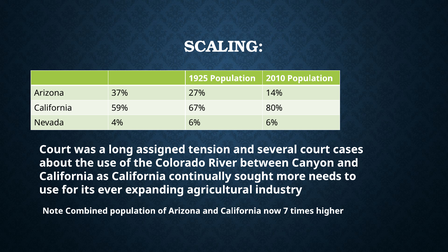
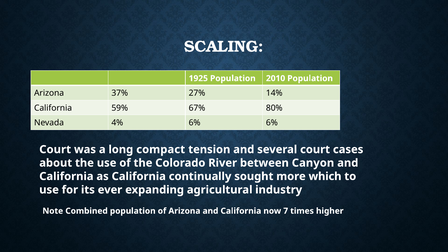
assigned: assigned -> compact (161, 149)
needs: needs -> which (325, 176)
